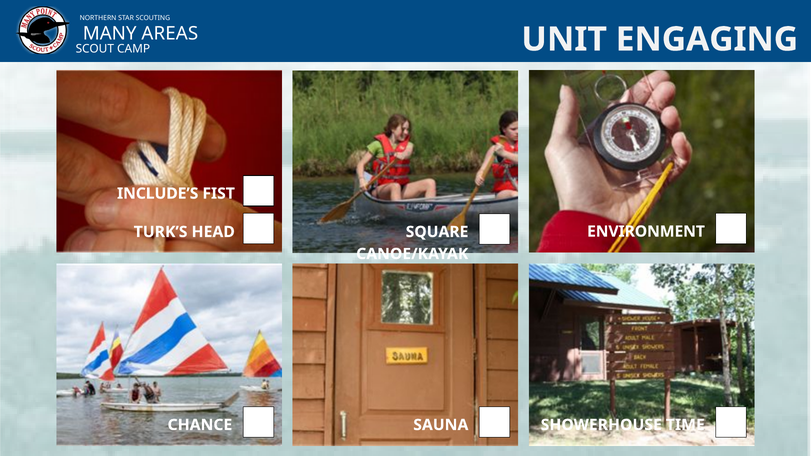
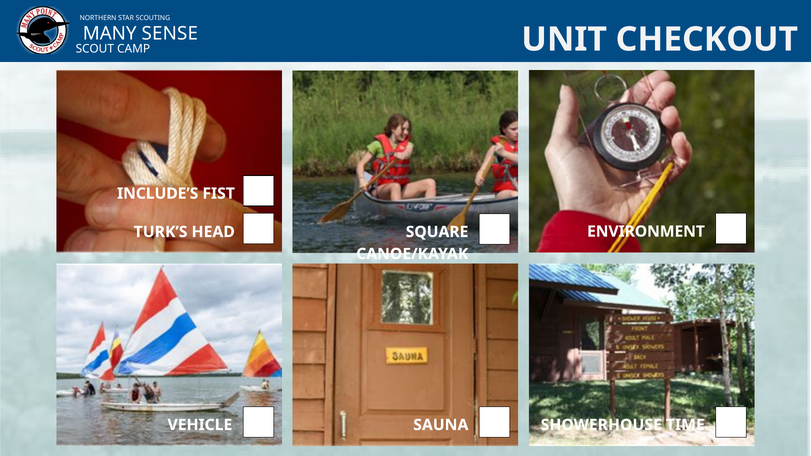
AREAS: AREAS -> SENSE (170, 33)
ENGAGING: ENGAGING -> CHECKOUT (707, 39)
CHANCE: CHANCE -> VEHICLE (200, 425)
